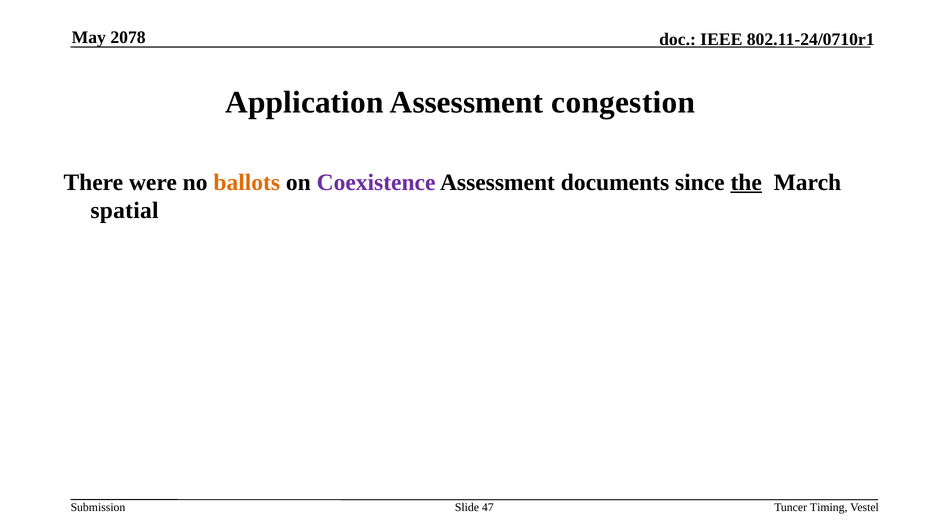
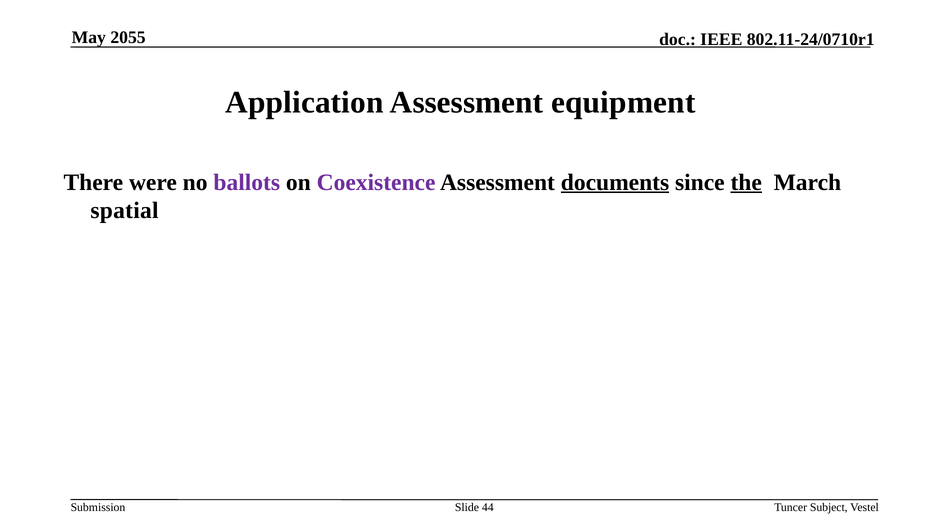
2078: 2078 -> 2055 (128, 37)
congestion: congestion -> equipment (623, 102)
ballots colour: orange -> purple (247, 182)
documents underline: none -> present (615, 182)
47: 47 -> 44 (488, 508)
Timing: Timing -> Subject (829, 508)
